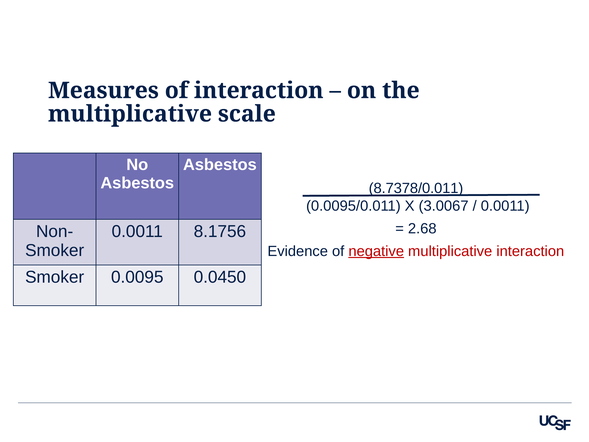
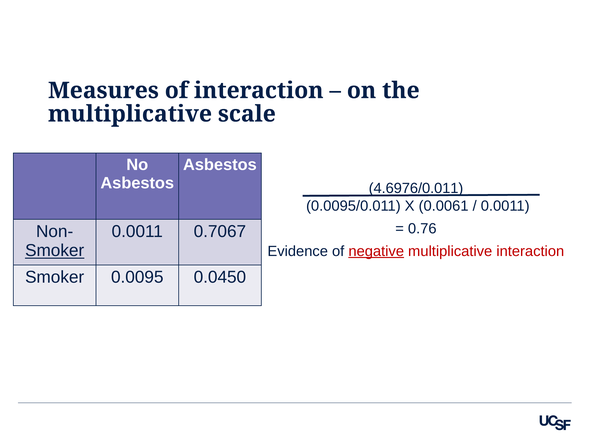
8.7378/0.011: 8.7378/0.011 -> 4.6976/0.011 (416, 188)
3.0067: 3.0067 -> 0.0061 (444, 206)
2.68: 2.68 -> 0.76 (422, 229)
8.1756: 8.1756 -> 0.7067 (220, 231)
Smoker underline: none -> present (55, 250)
